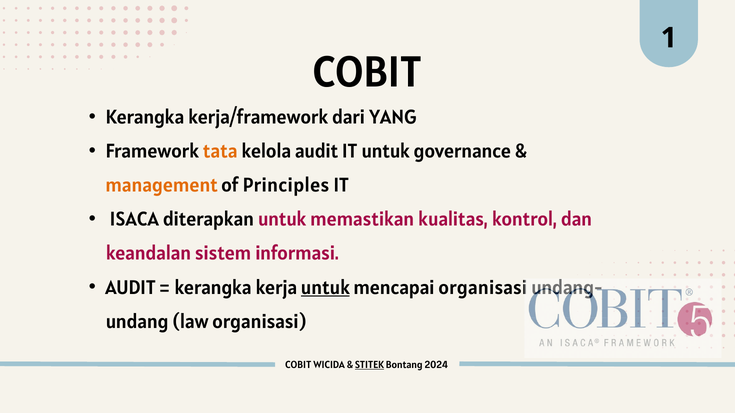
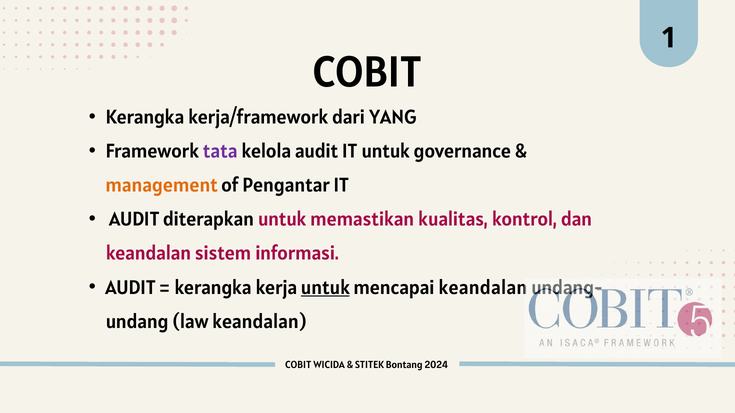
tata colour: orange -> purple (220, 152)
Principles: Principles -> Pengantar (286, 186)
ISACA: ISACA -> AUDIT (134, 220)
mencapai organisasi: organisasi -> keandalan (483, 288)
law organisasi: organisasi -> keandalan (259, 322)
STITEK underline: present -> none (369, 365)
